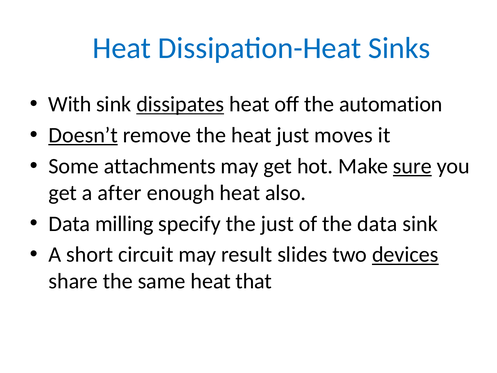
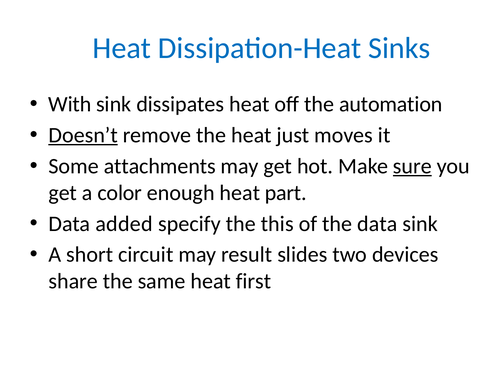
dissipates underline: present -> none (180, 104)
after: after -> color (120, 193)
also: also -> part (286, 193)
milling: milling -> added (124, 224)
the just: just -> this (277, 224)
devices underline: present -> none (405, 255)
that: that -> first (254, 281)
